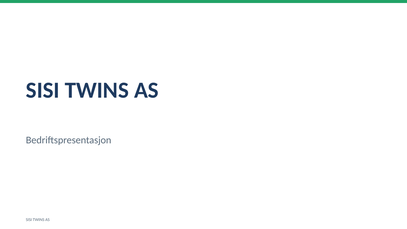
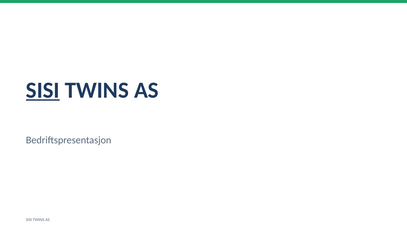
SISI underline: none -> present (43, 90)
